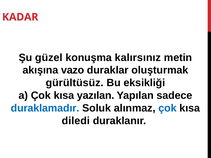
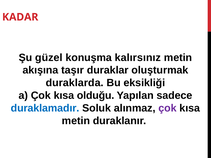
vazo: vazo -> taşır (73, 70)
gürültüsüz: gürültüsüz -> duraklarda (75, 83)
yazılan: yazılan -> olduğu (96, 96)
çok colour: blue -> purple (167, 108)
diledi: diledi -> metin (76, 121)
